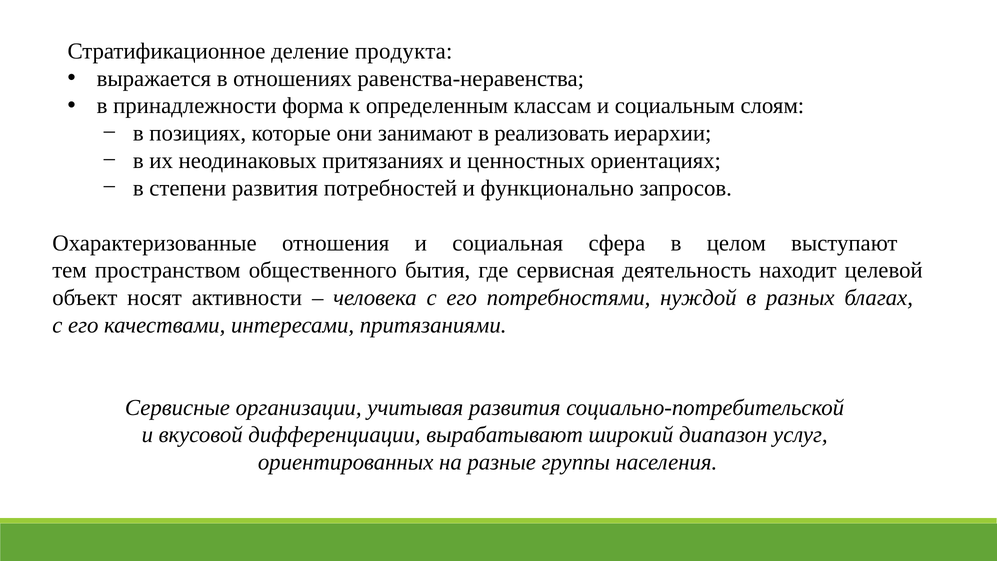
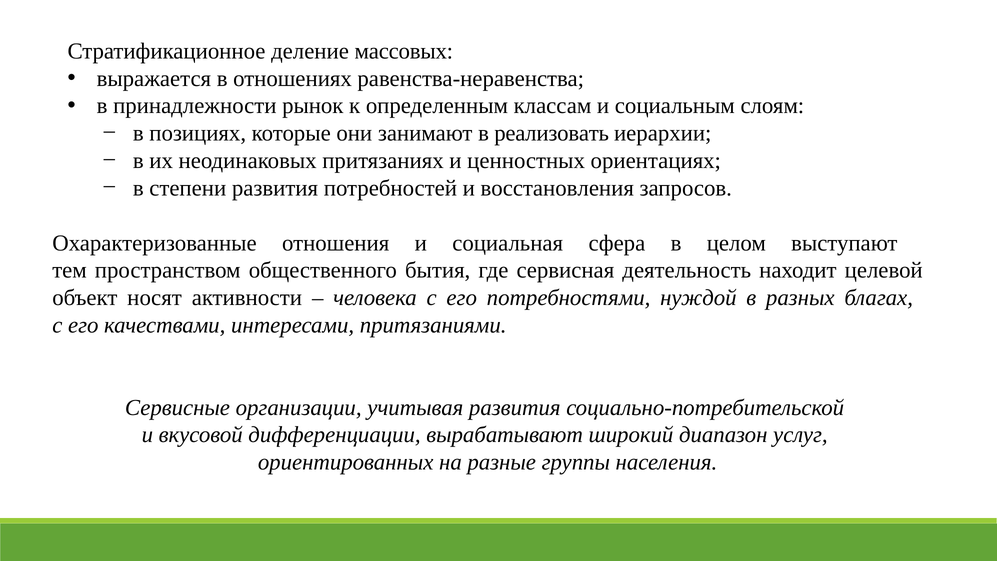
продукта: продукта -> массовых (404, 51)
форма: форма -> рынок (313, 106)
функционально: функционально -> восстановления (557, 188)
